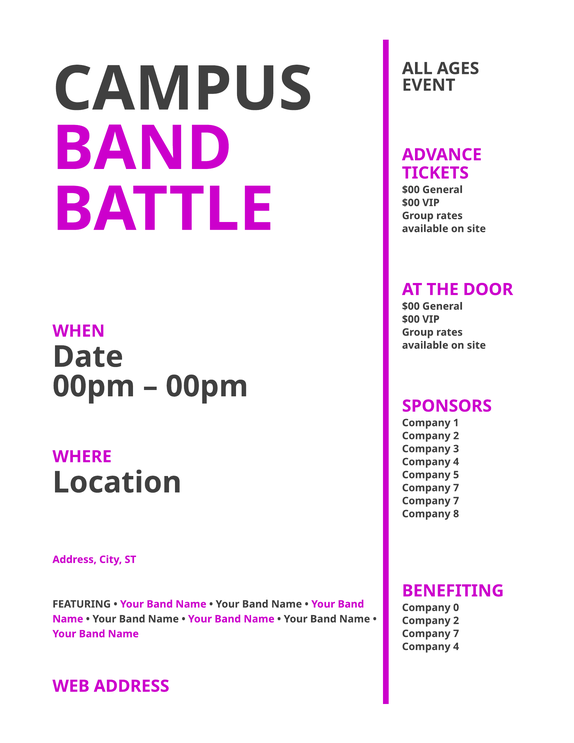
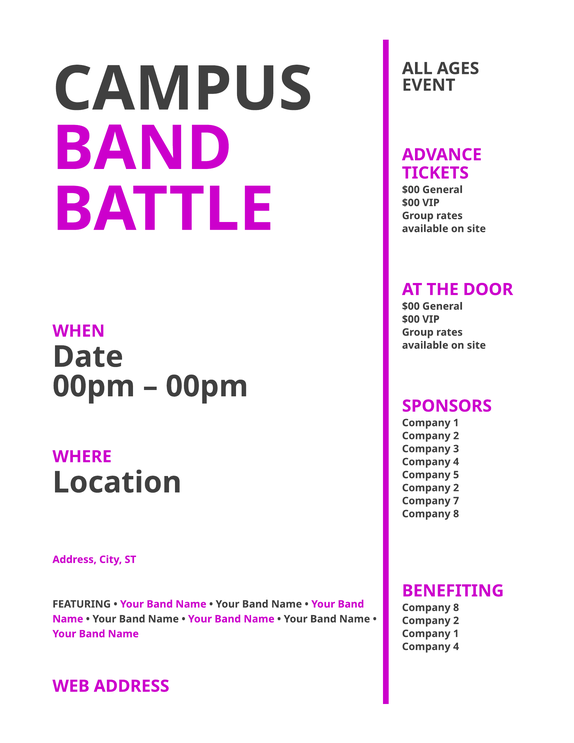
7: 7 -> 2 (456, 488)
0: 0 -> 8 (456, 607)
7: 7 -> 1 (456, 633)
